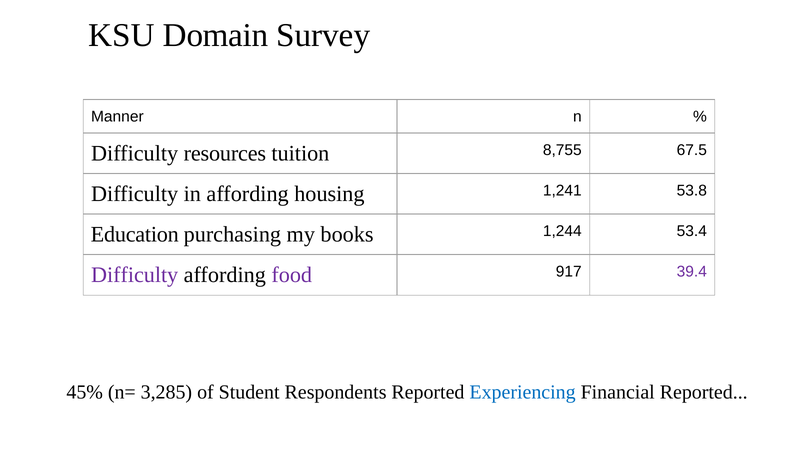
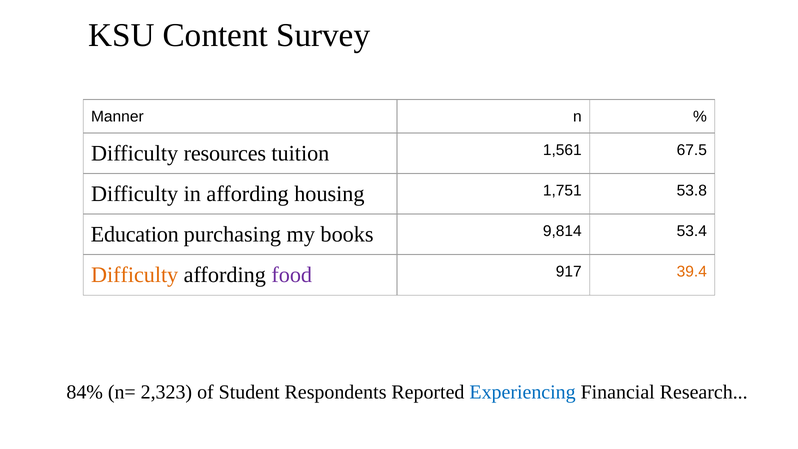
Domain: Domain -> Content (215, 35)
8,755: 8,755 -> 1,561 (562, 150)
1,241: 1,241 -> 1,751 (562, 190)
1,244: 1,244 -> 9,814 (562, 231)
Difficulty colour: purple -> orange (135, 275)
39.4 colour: purple -> orange (692, 271)
45%: 45% -> 84% (85, 392)
3,285: 3,285 -> 2,323 (166, 392)
Financial Reported: Reported -> Research (704, 392)
